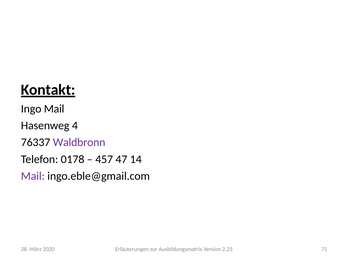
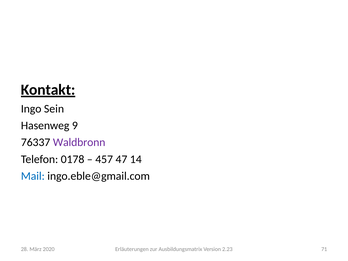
Ingo Mail: Mail -> Sein (54, 109)
4: 4 -> 9 (75, 126)
Mail colour: purple -> blue (33, 176)
